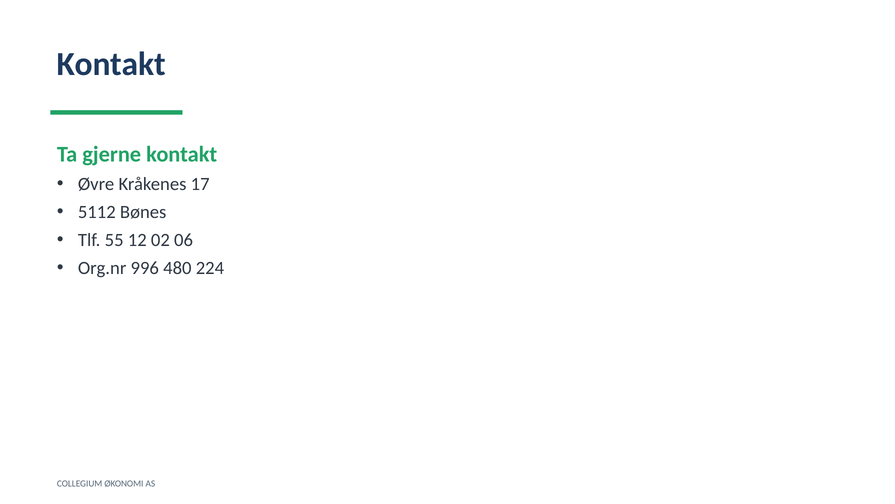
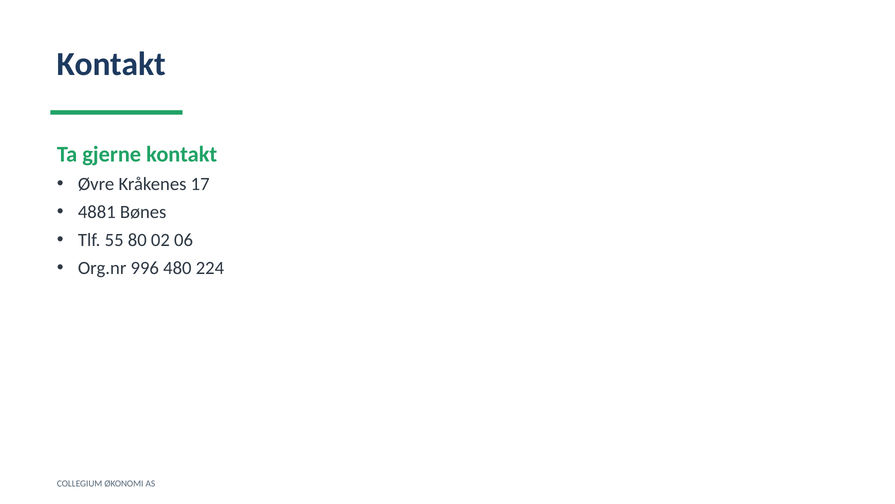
5112: 5112 -> 4881 (97, 212)
12: 12 -> 80 (137, 240)
